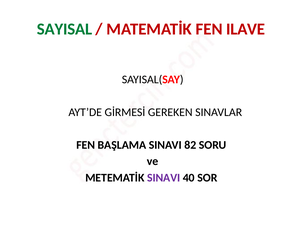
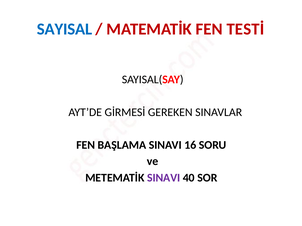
SAYISAL colour: green -> blue (65, 29)
ILAVE: ILAVE -> TESTİ (245, 29)
82: 82 -> 16 (190, 145)
